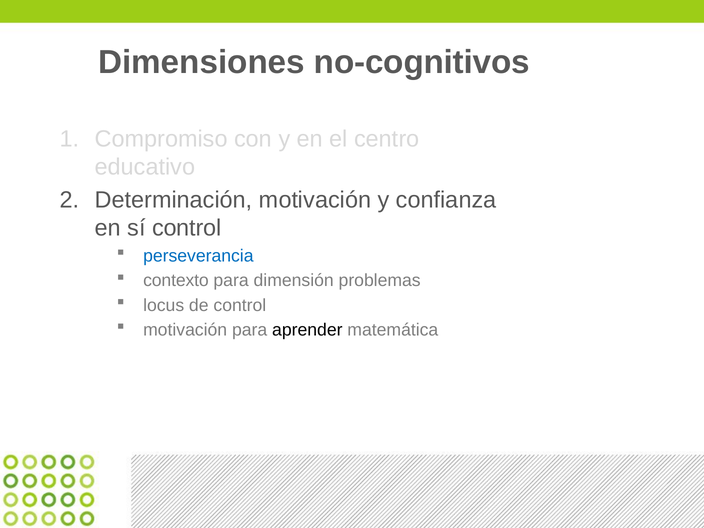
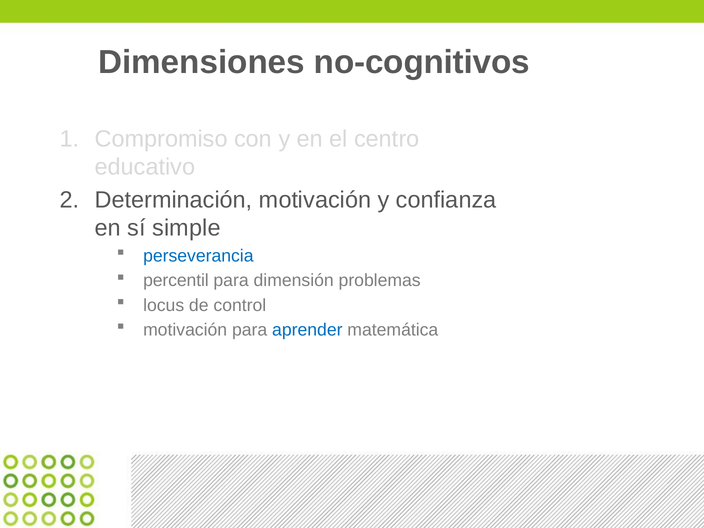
sí control: control -> simple (187, 228)
contexto: contexto -> percentil (176, 281)
aprender colour: black -> blue (307, 330)
